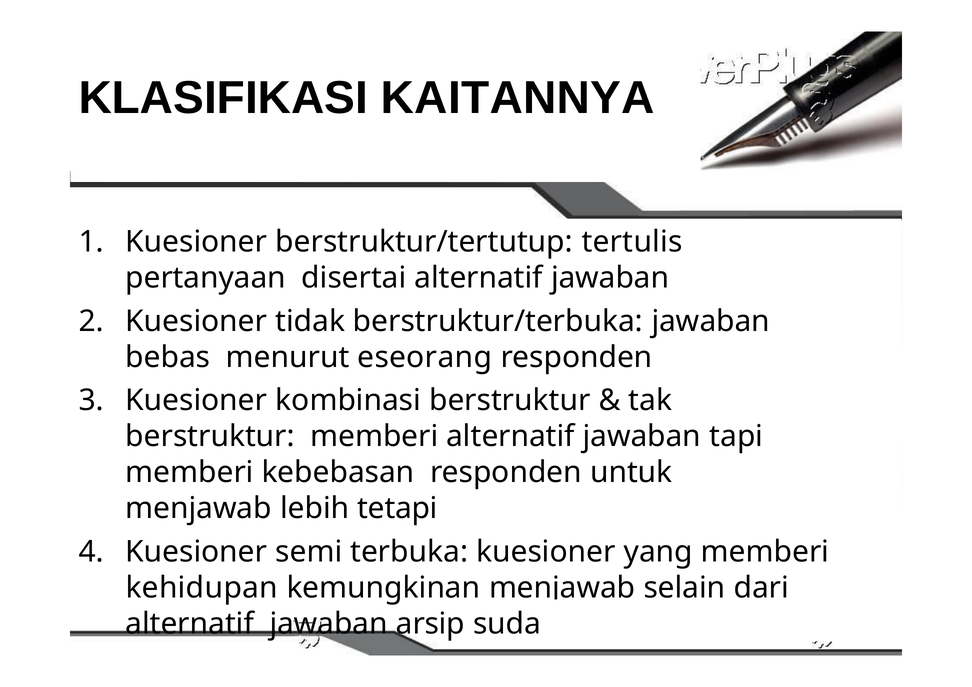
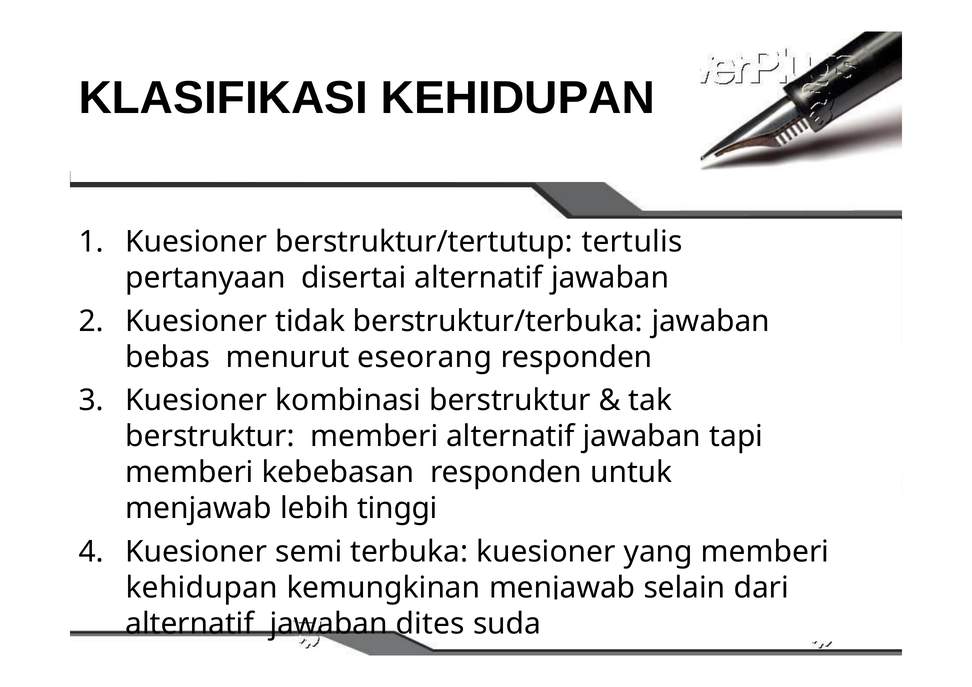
KLASIFIKASI KAITANNYA: KAITANNYA -> KEHIDUPAN (518, 98)
tetapi: tetapi -> tinggi (397, 508)
arsip: arsip -> dites (430, 623)
